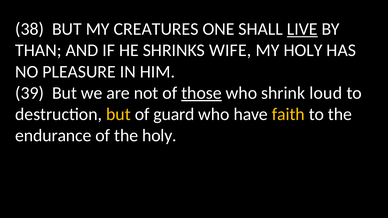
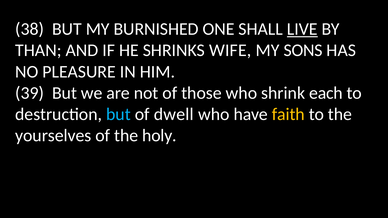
CREATURES: CREATURES -> BURNISHED (156, 29)
MY HOLY: HOLY -> SONS (303, 50)
those underline: present -> none (201, 93)
loud: loud -> each (326, 93)
but colour: yellow -> light blue (118, 114)
guard: guard -> dwell (174, 114)
endurance: endurance -> yourselves (53, 136)
